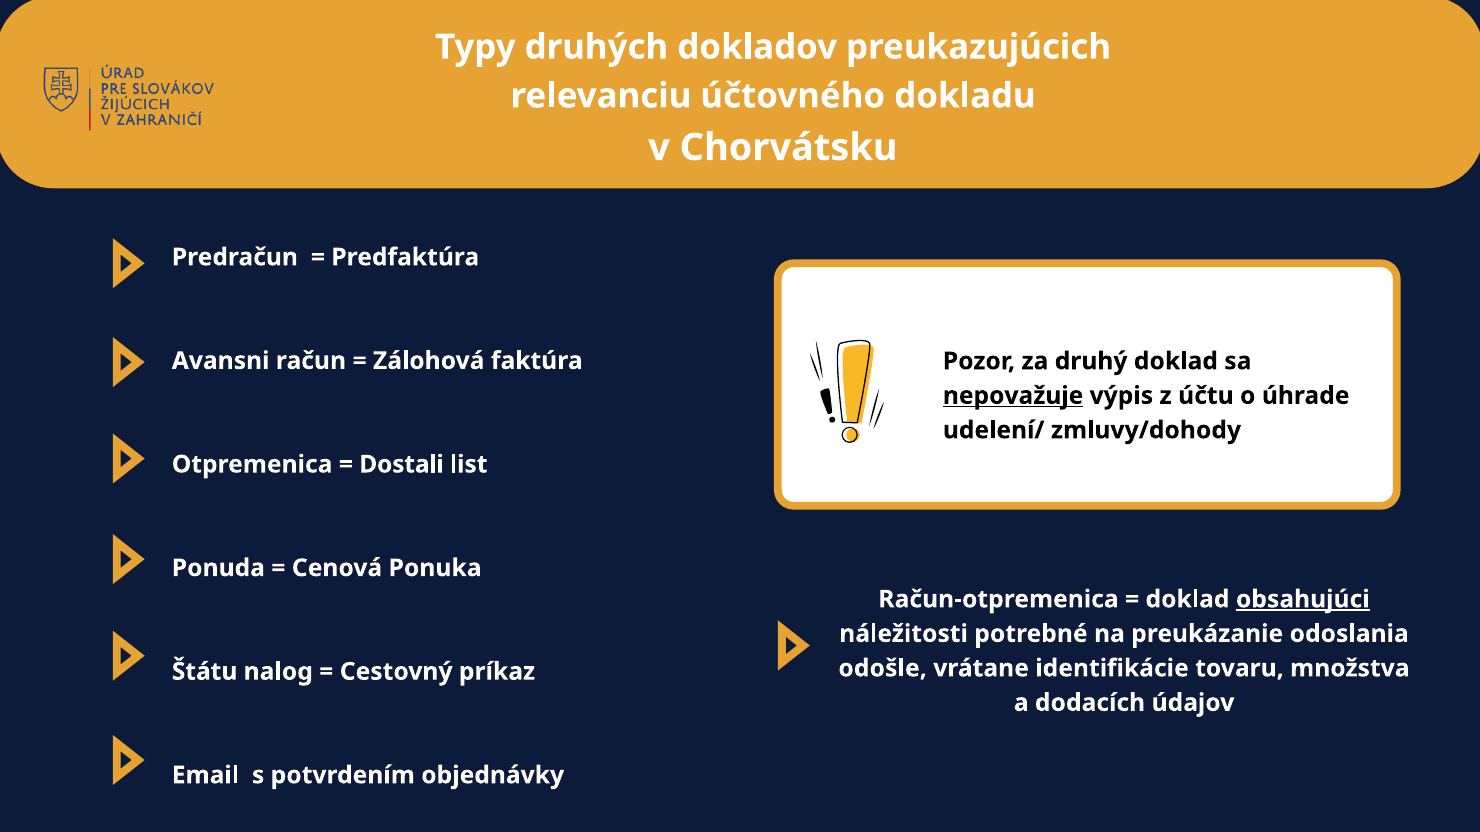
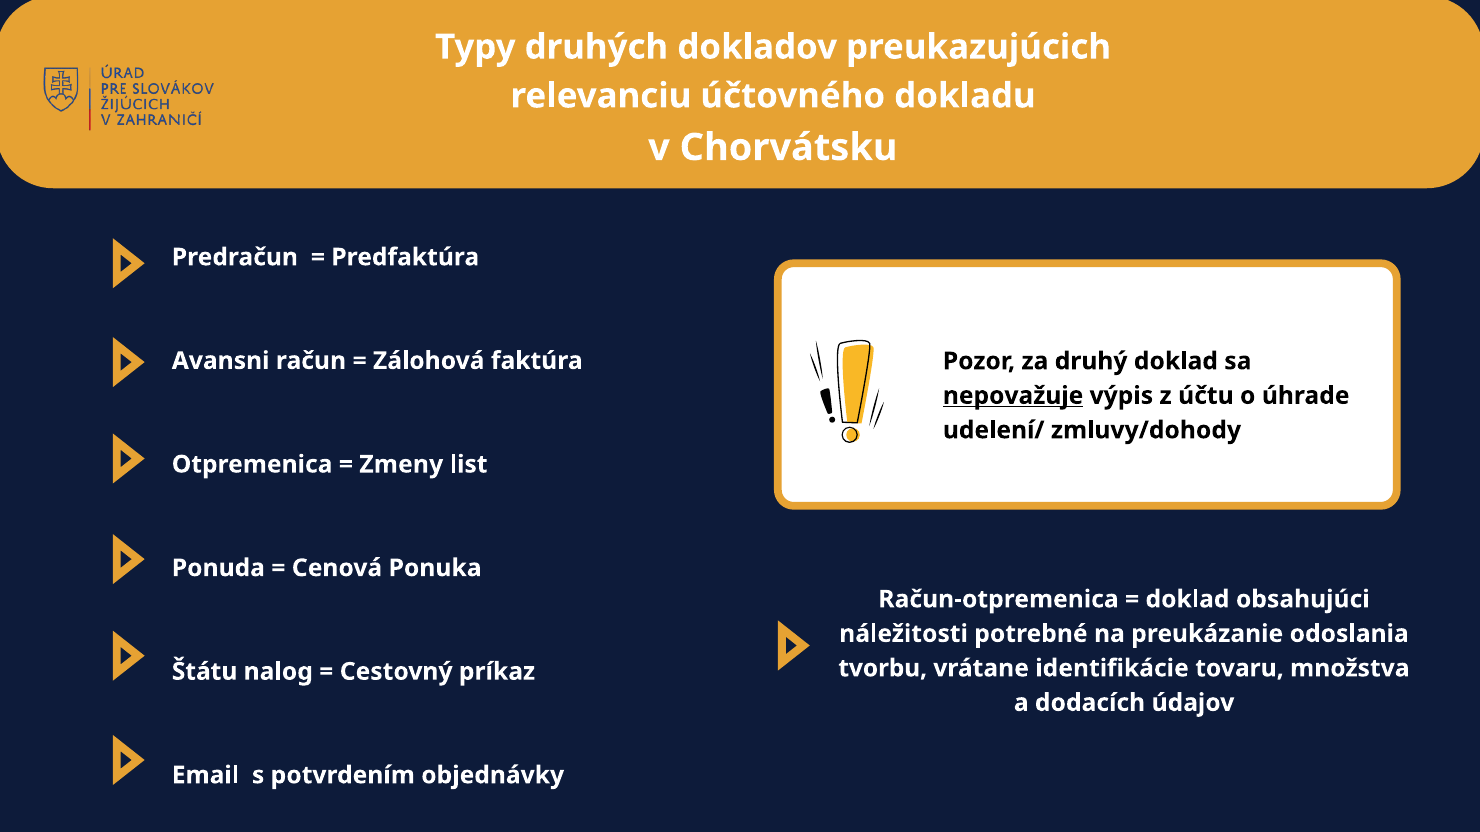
Dostali: Dostali -> Zmeny (401, 465)
obsahujúci underline: present -> none (1303, 600)
odošle: odošle -> tvorbu (883, 669)
